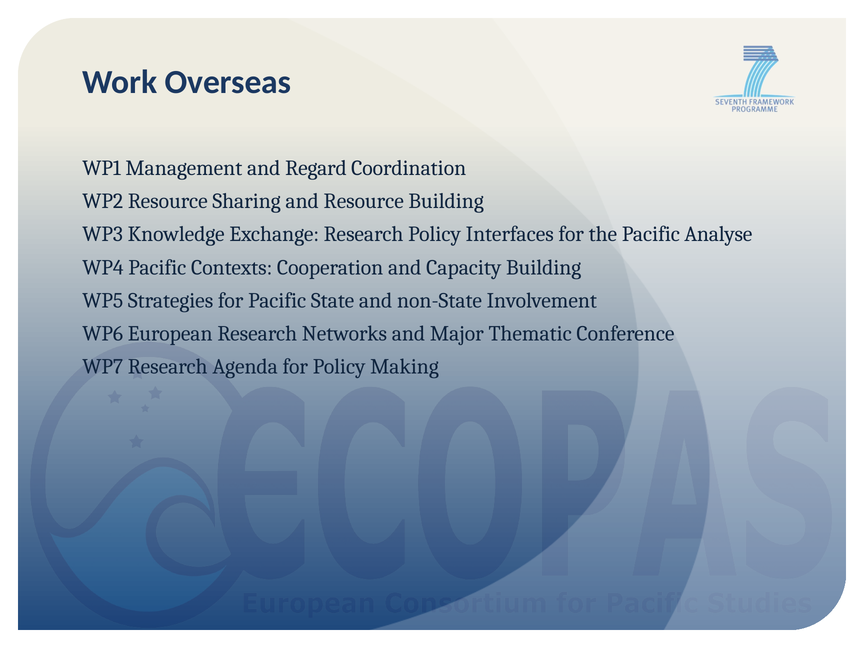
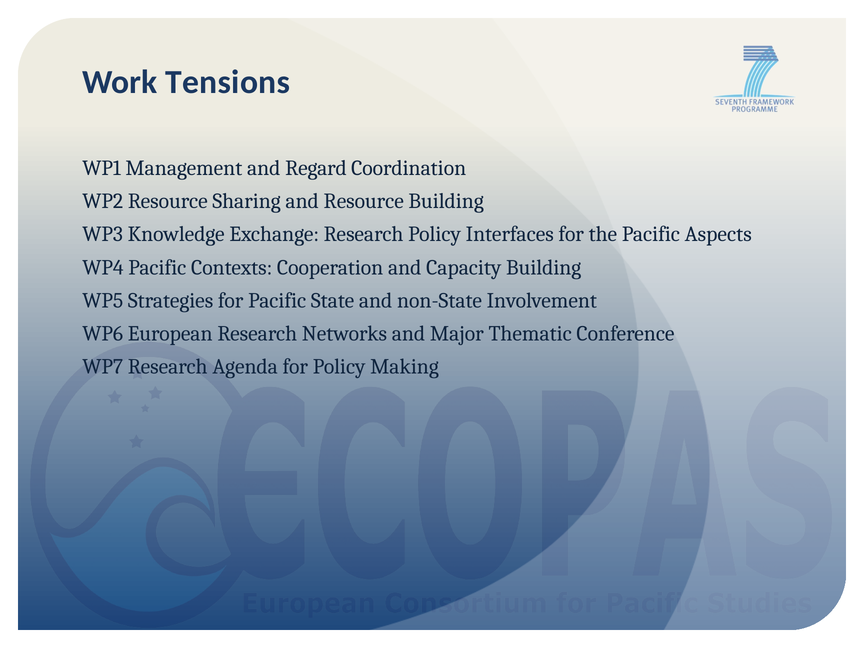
Overseas: Overseas -> Tensions (228, 82)
Analyse: Analyse -> Aspects (718, 234)
